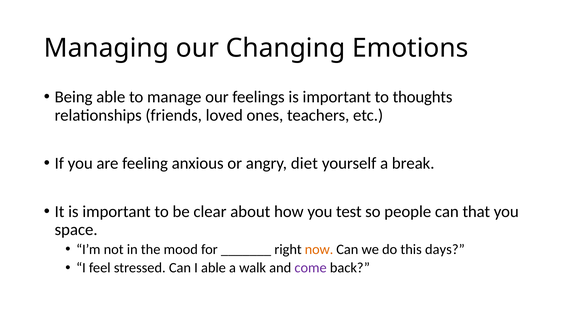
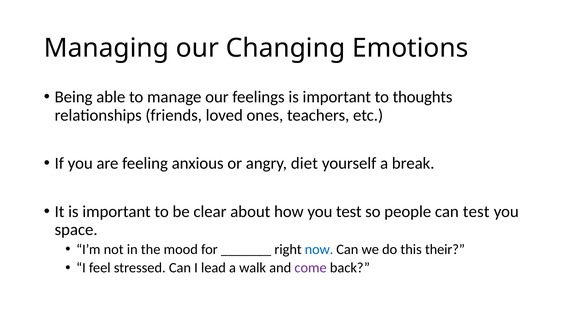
can that: that -> test (476, 212)
now colour: orange -> blue (319, 250)
days: days -> their (445, 250)
I able: able -> lead (213, 268)
